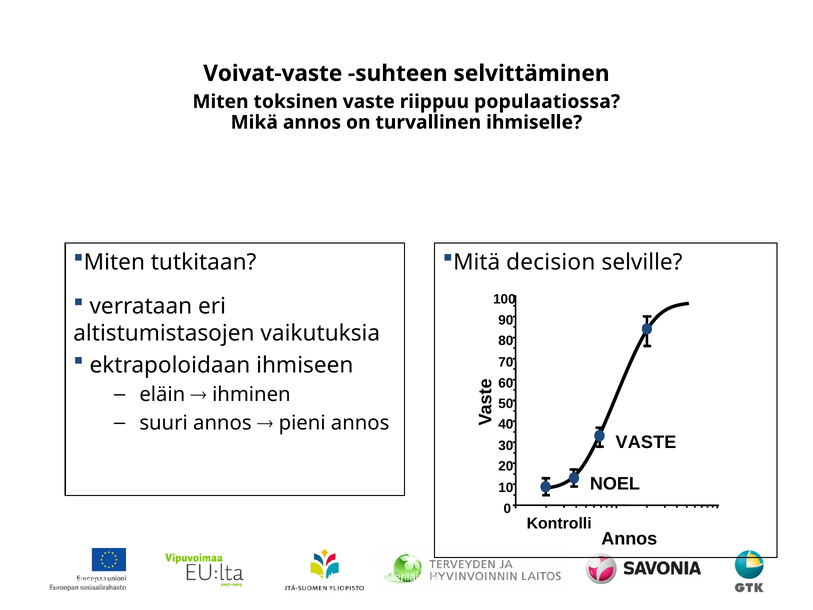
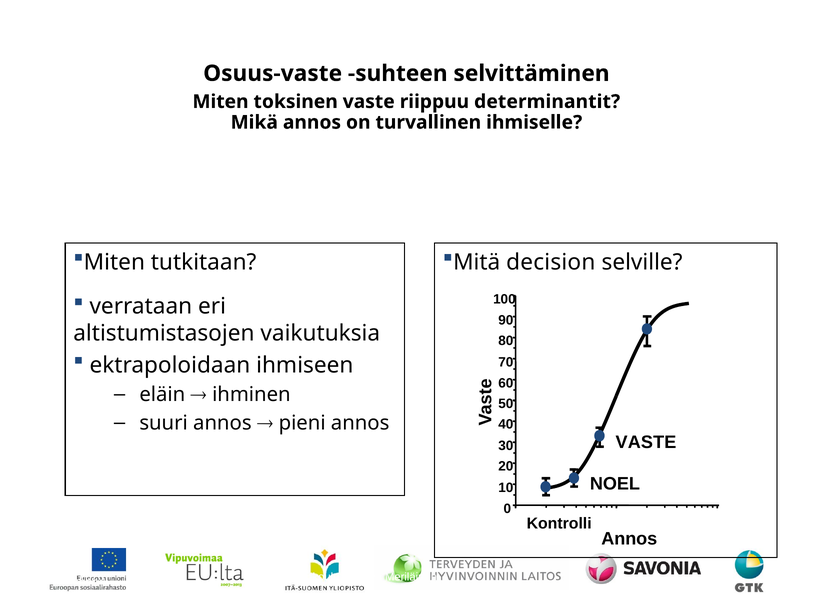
Voivat-vaste: Voivat-vaste -> Osuus-vaste (273, 73)
populaatiossa: populaatiossa -> determinantit (547, 102)
